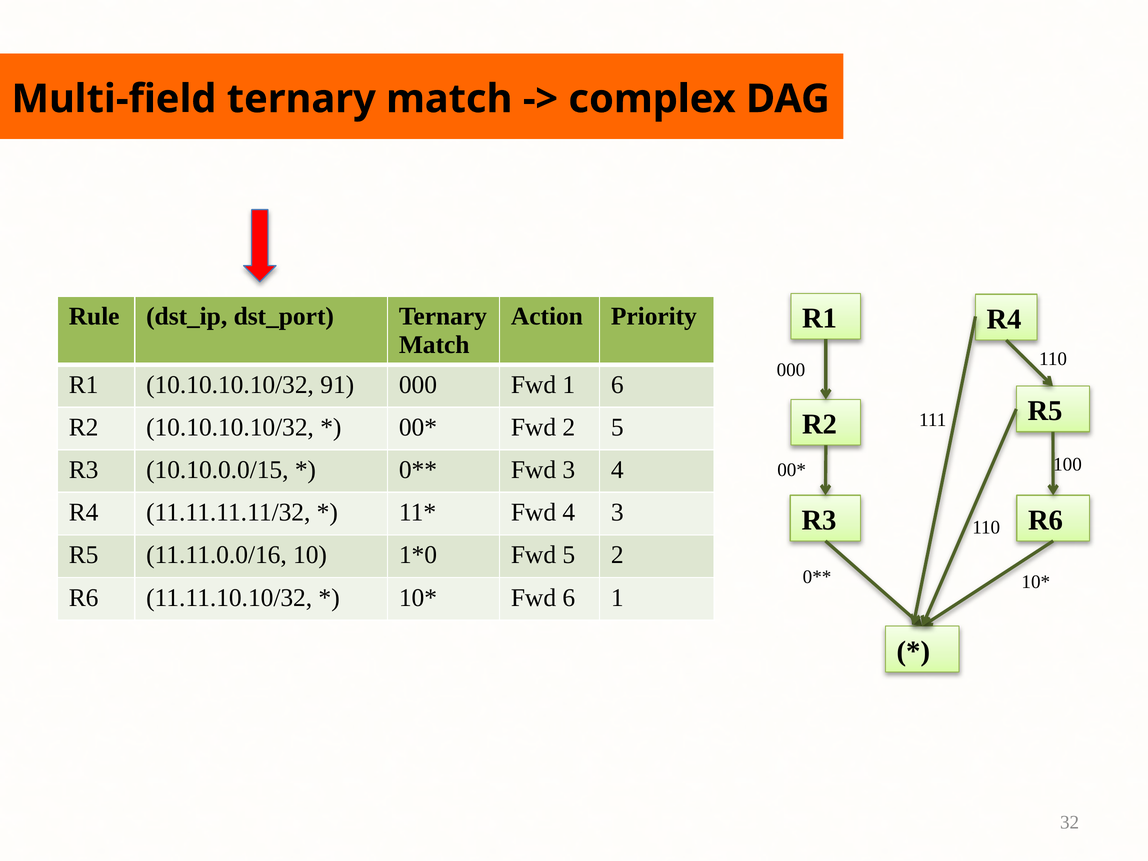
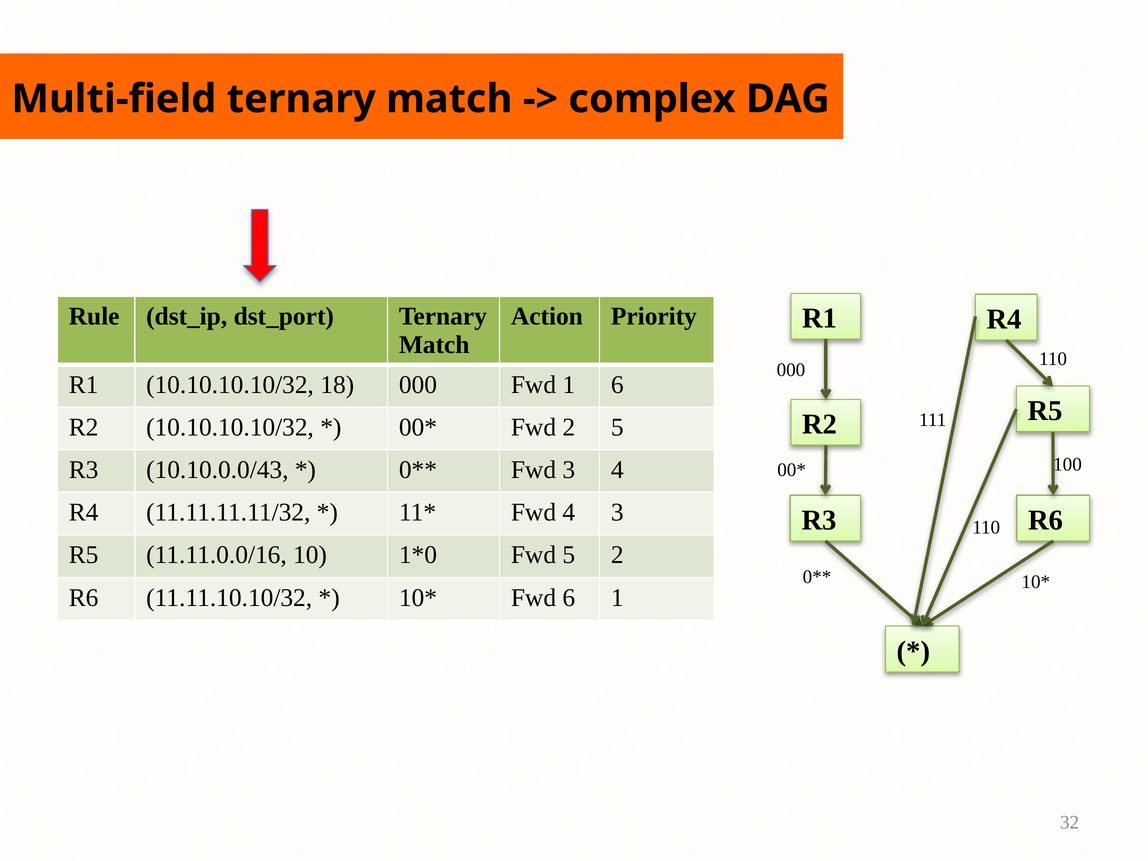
91: 91 -> 18 (337, 385)
10.10.0.0/15: 10.10.0.0/15 -> 10.10.0.0/43 (217, 470)
